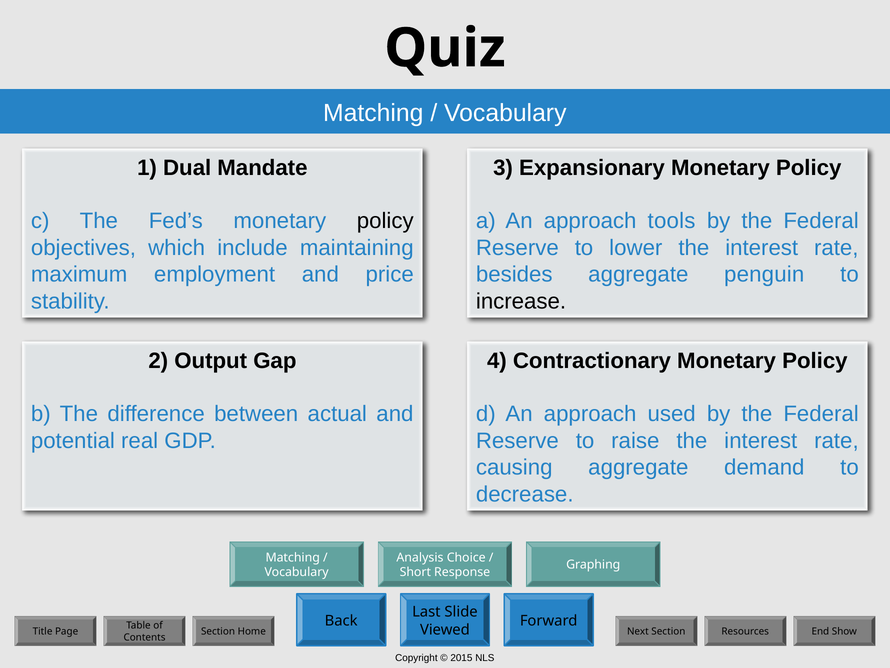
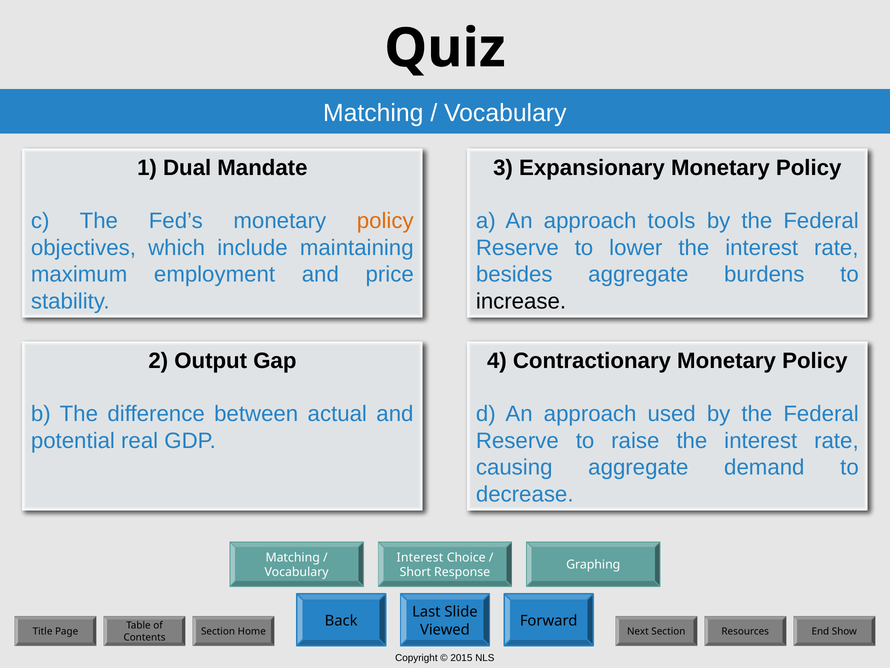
policy colour: black -> orange (385, 221)
penguin: penguin -> burdens (764, 274)
Analysis: Analysis -> Interest (420, 557)
